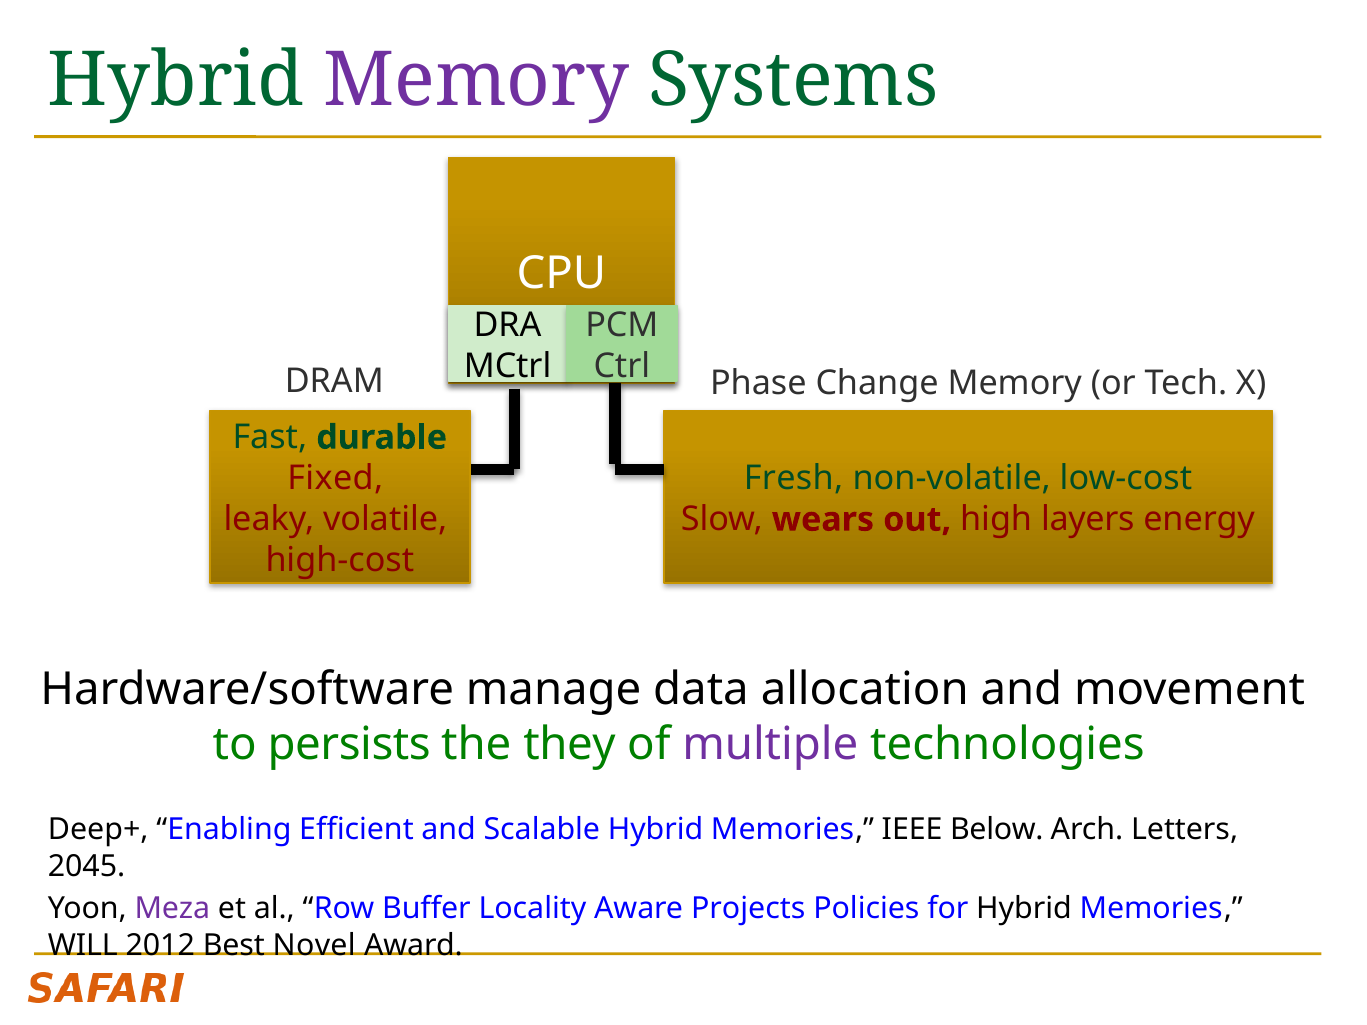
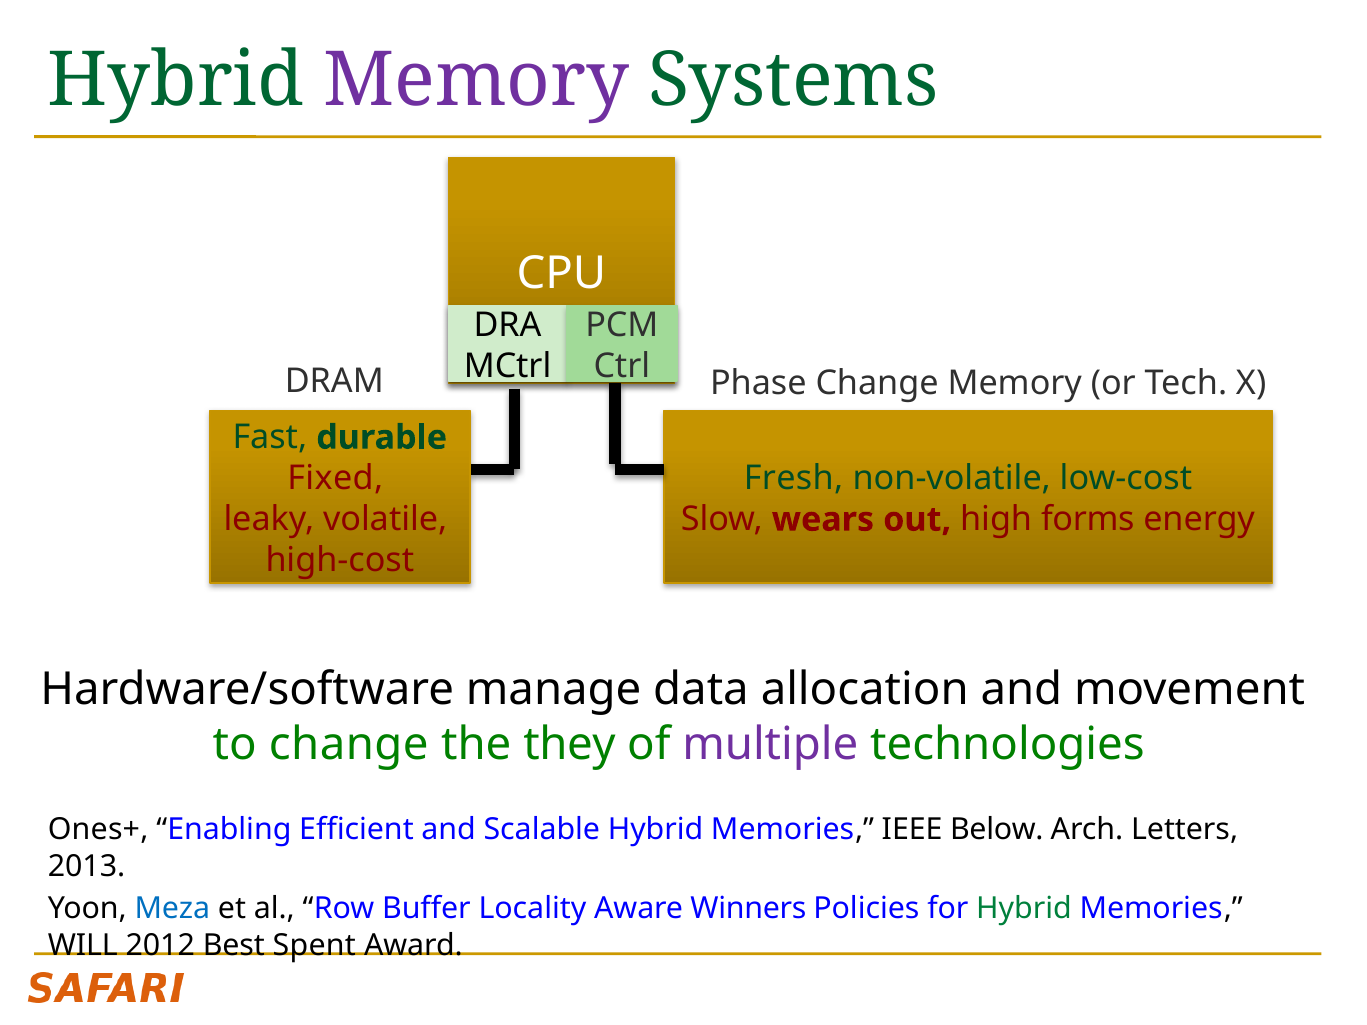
layers: layers -> forms (1088, 520)
to persists: persists -> change (349, 744)
Deep+: Deep+ -> Ones+ (98, 830)
2045: 2045 -> 2013 (87, 866)
Meza colour: purple -> blue (172, 909)
Projects: Projects -> Winners (748, 909)
Hybrid colour: black -> green (1024, 909)
Novel: Novel -> Spent (314, 945)
